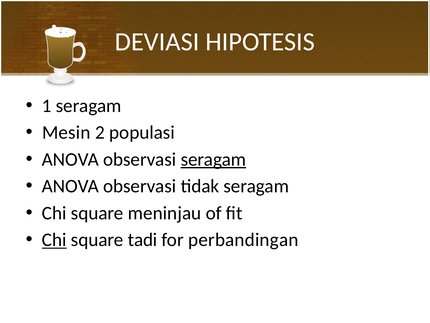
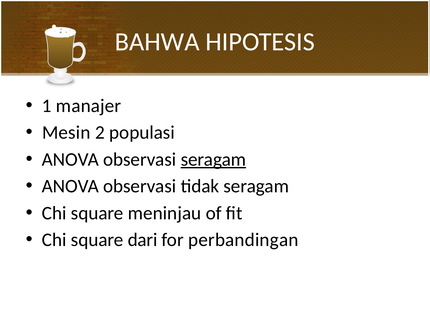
DEVIASI: DEVIASI -> BAHWA (157, 42)
1 seragam: seragam -> manajer (89, 106)
Chi underline: present -> none (54, 240)
tadi: tadi -> dari (143, 240)
